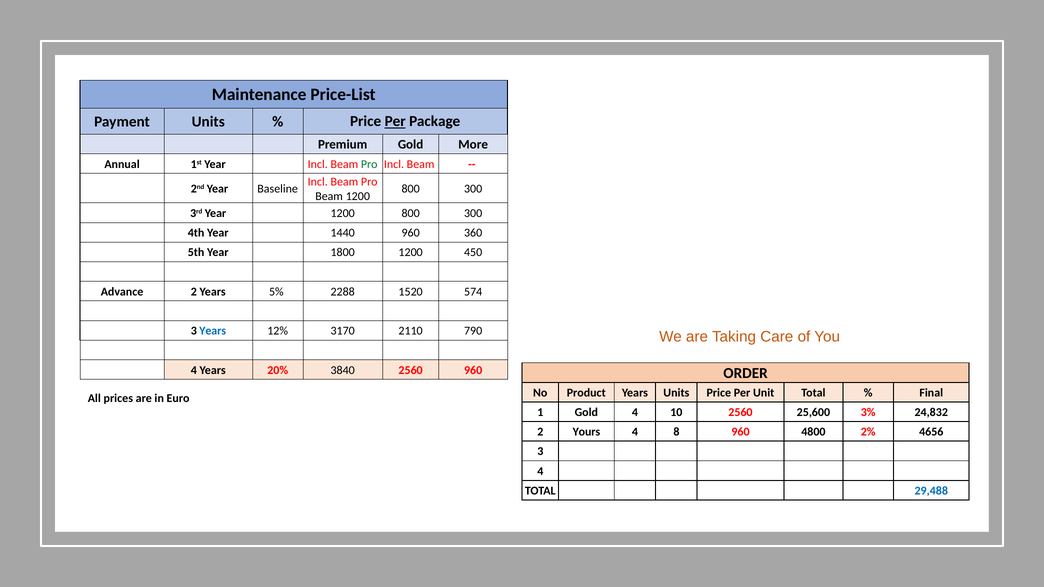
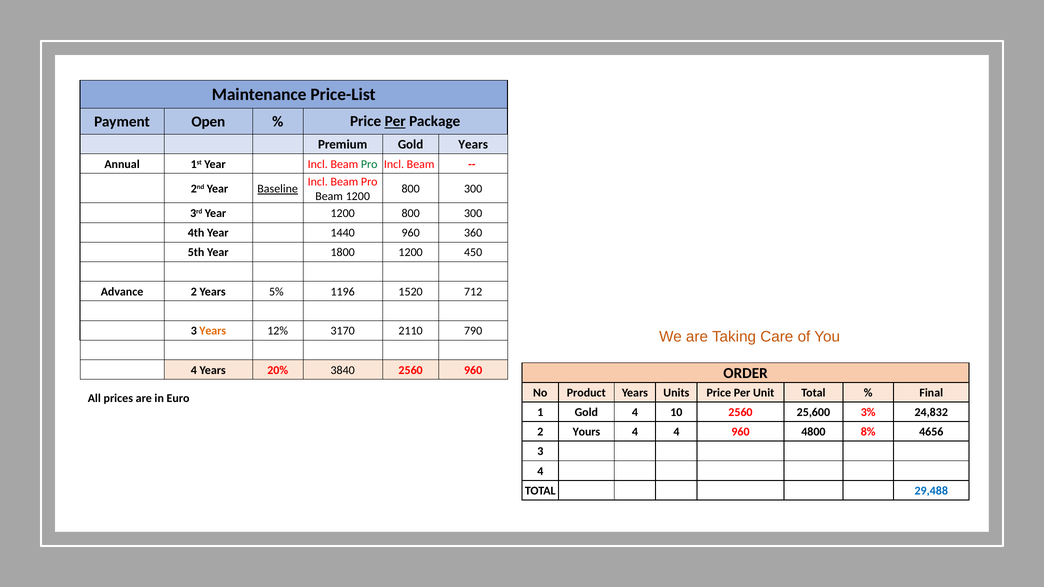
Payment Units: Units -> Open (208, 122)
Gold More: More -> Years (473, 145)
Baseline underline: none -> present (278, 189)
2288: 2288 -> 1196 (343, 292)
574: 574 -> 712 (473, 292)
Years colour: blue -> orange (213, 331)
4 8: 8 -> 4 (676, 432)
2%: 2% -> 8% (868, 432)
